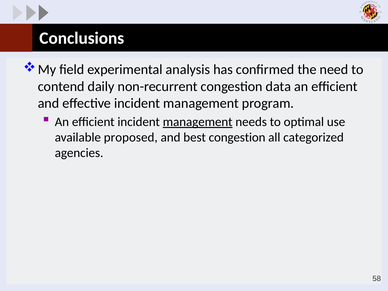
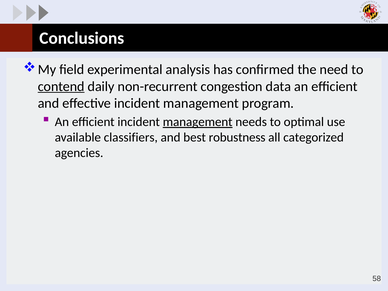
contend underline: none -> present (61, 86)
proposed: proposed -> classifiers (131, 137)
best congestion: congestion -> robustness (237, 137)
